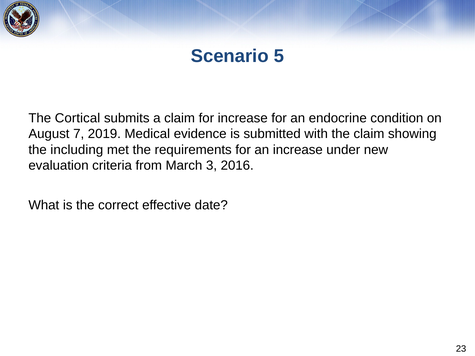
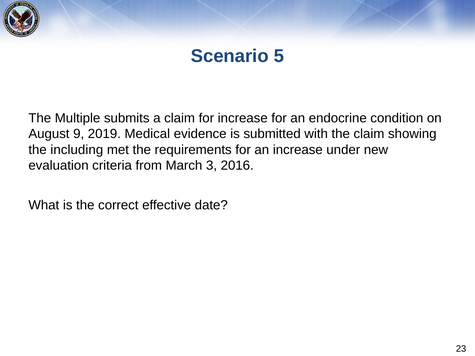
Cortical: Cortical -> Multiple (78, 118)
7: 7 -> 9 (79, 134)
